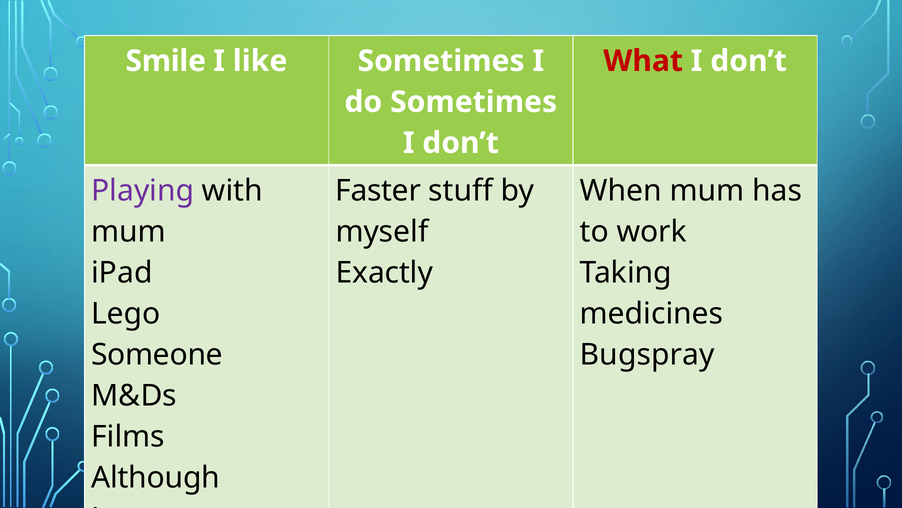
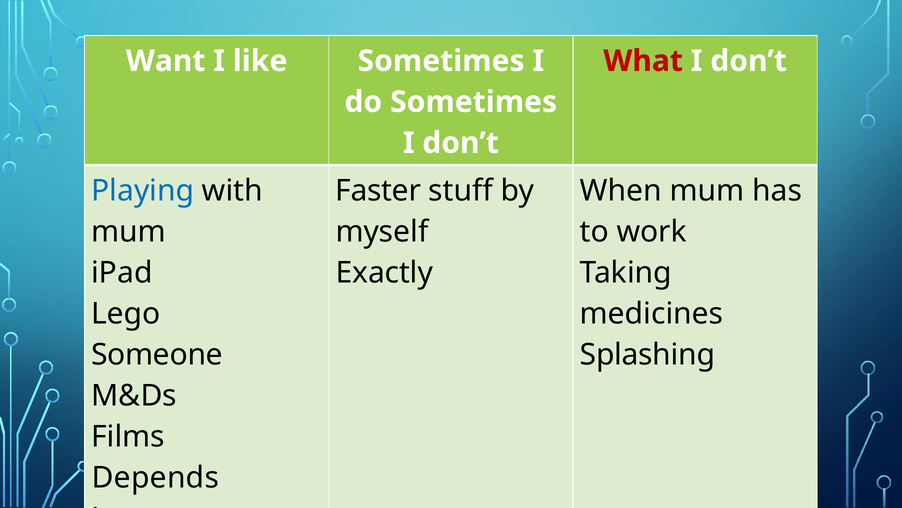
Smile: Smile -> Want (166, 61)
Playing colour: purple -> blue (143, 191)
Bugspray: Bugspray -> Splashing (647, 354)
Although: Although -> Depends (155, 477)
